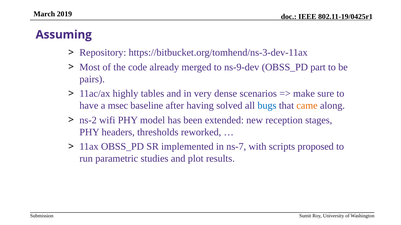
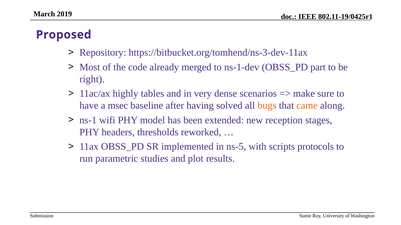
Assuming: Assuming -> Proposed (64, 35)
ns-9-dev: ns-9-dev -> ns-1-dev (242, 67)
pairs: pairs -> right (92, 79)
bugs colour: blue -> orange (267, 106)
ns-2: ns-2 -> ns-1 (88, 120)
ns-7: ns-7 -> ns-5 (236, 147)
proposed: proposed -> protocols (316, 147)
